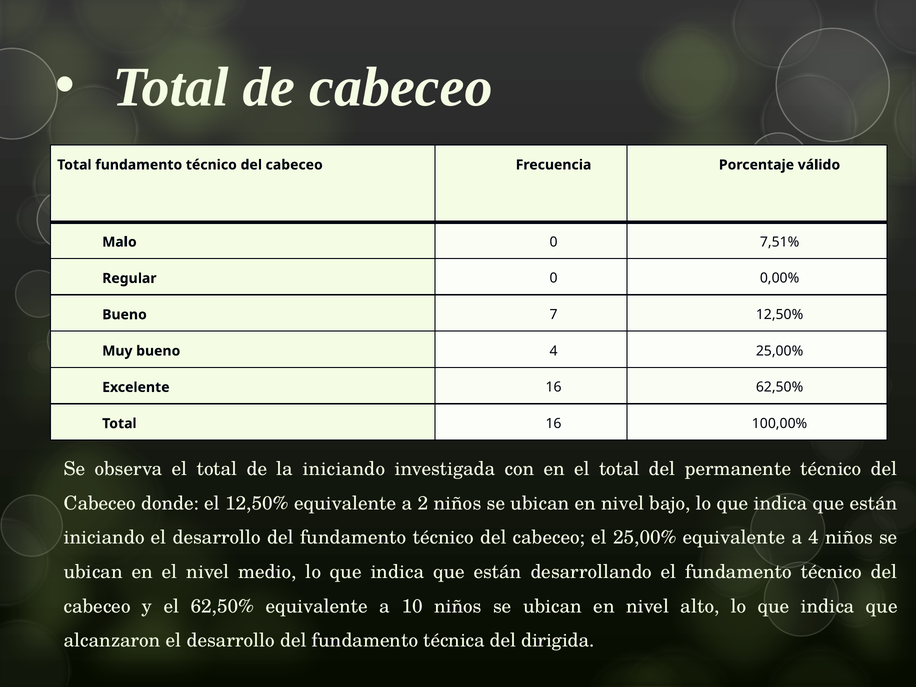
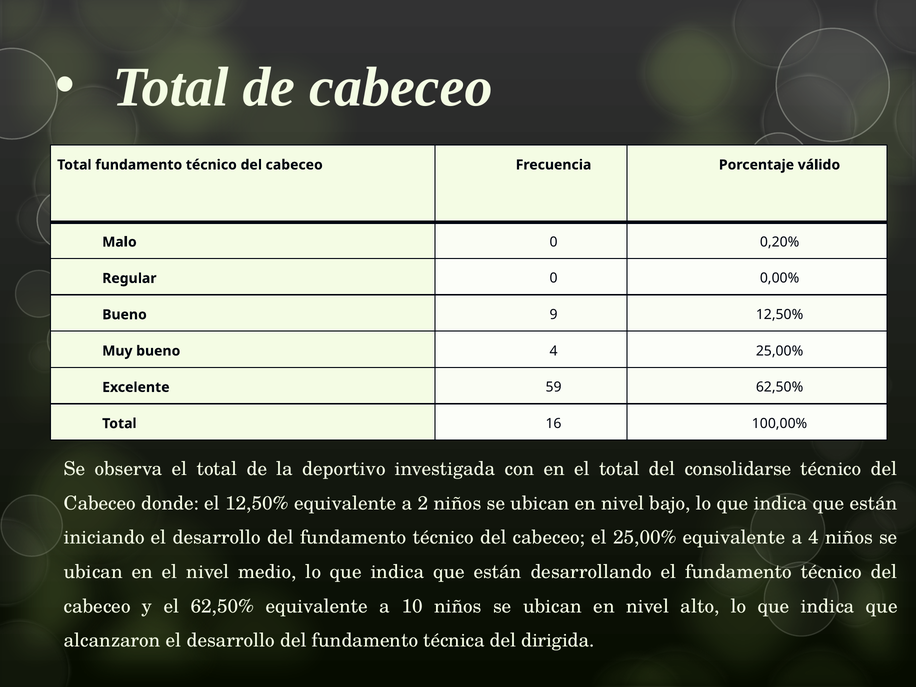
7,51%: 7,51% -> 0,20% (780, 242)
7: 7 -> 9 (554, 315)
Excelente 16: 16 -> 59 (554, 387)
la iniciando: iniciando -> deportivo (344, 469)
permanente: permanente -> consolidarse (738, 469)
